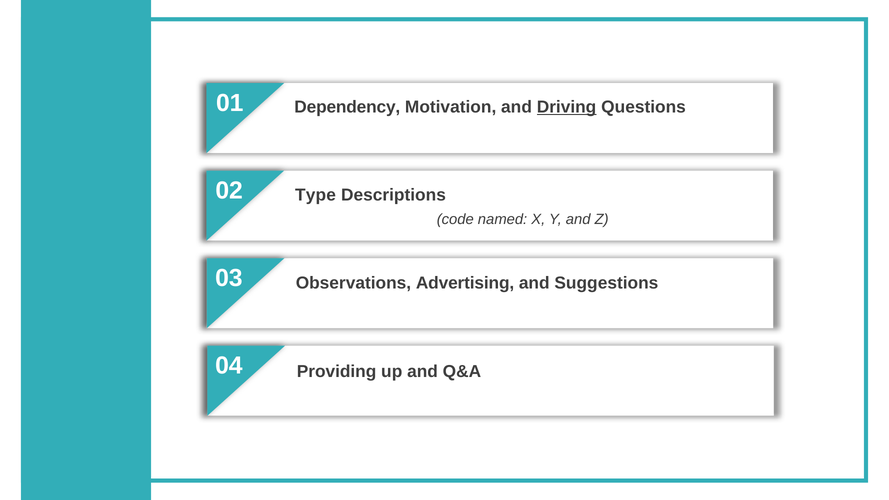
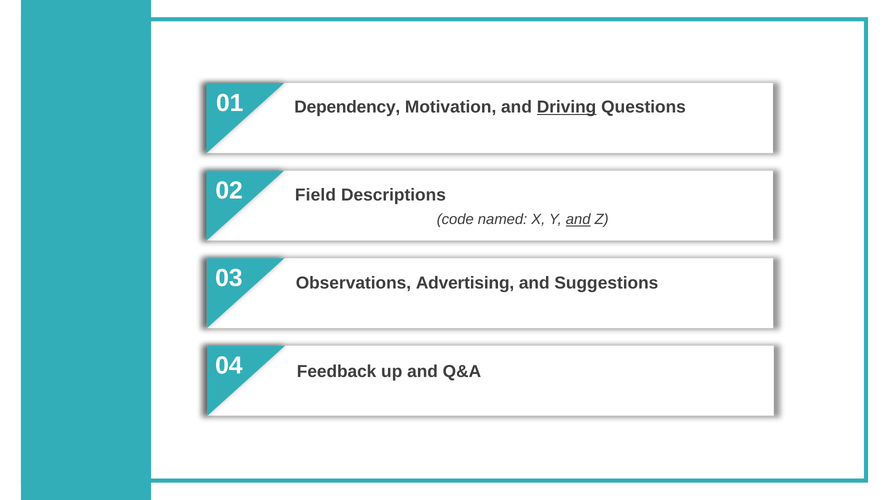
Type: Type -> Field (315, 195)
and underline: none -> present (578, 220)
Providing: Providing -> Feedback (337, 371)
